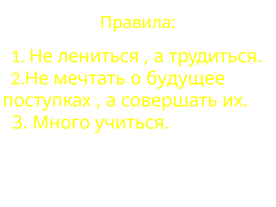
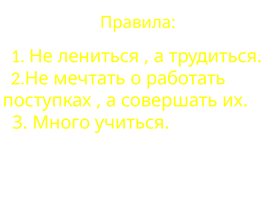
будущее: будущее -> работать (186, 78)
